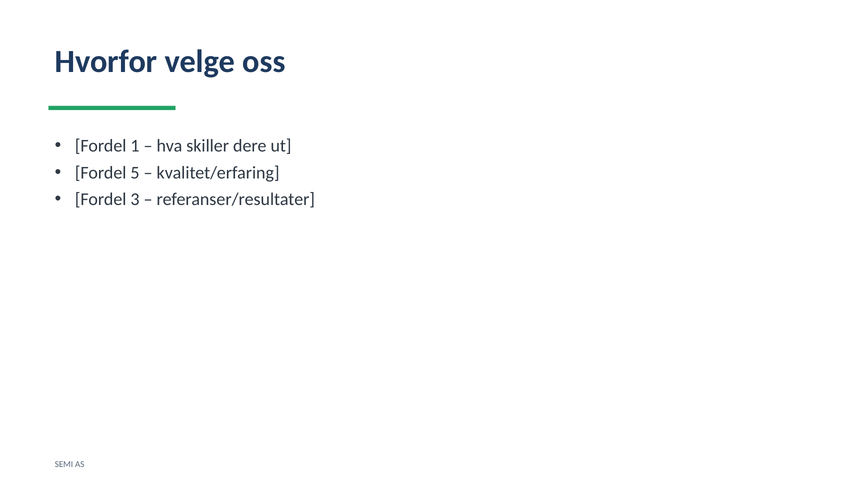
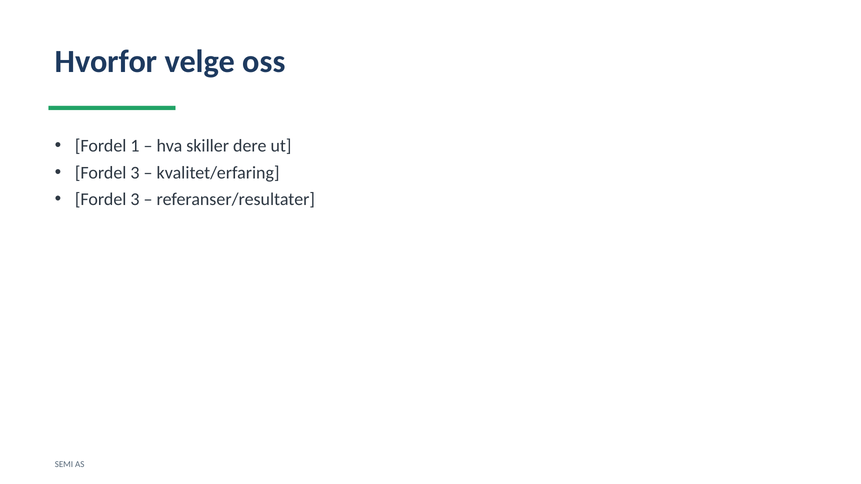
5: 5 -> 3 (135, 173)
